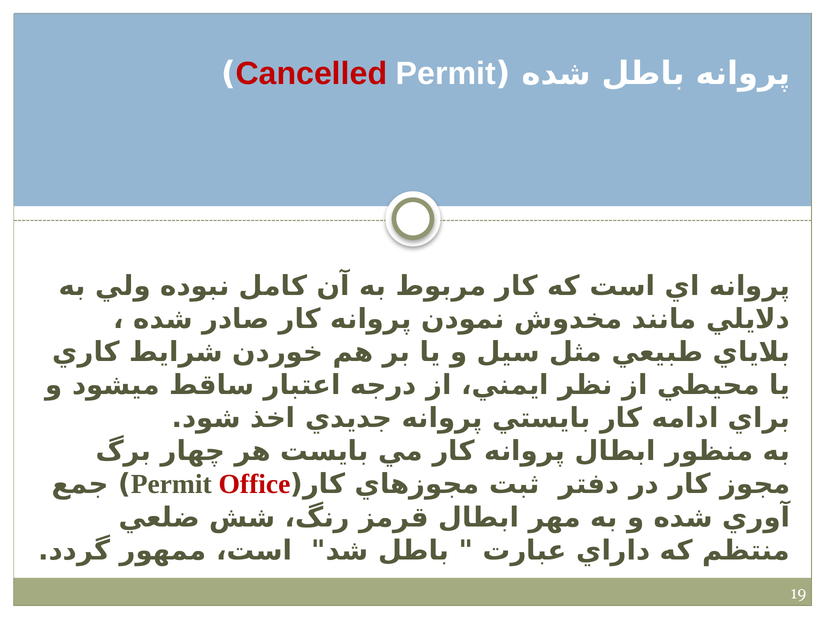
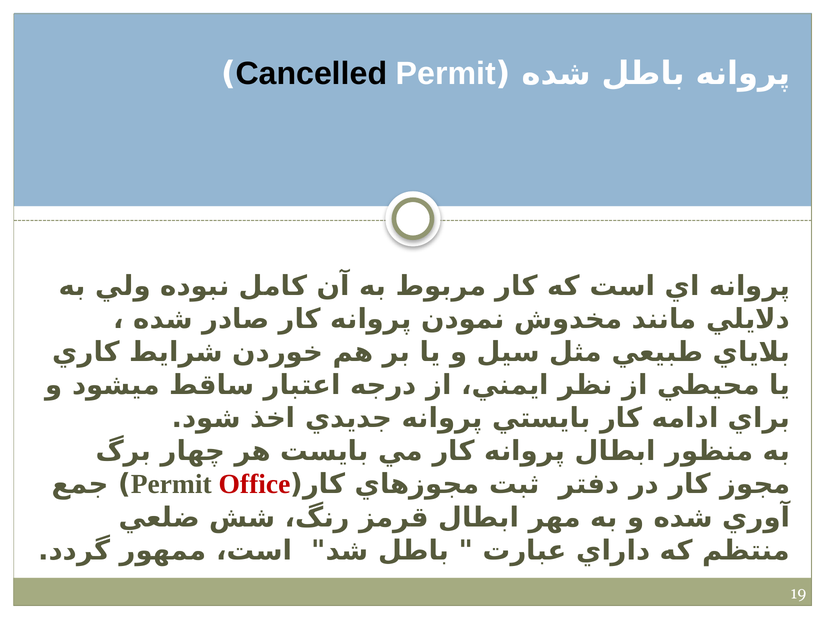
Cancelled colour: red -> black (311, 74)
